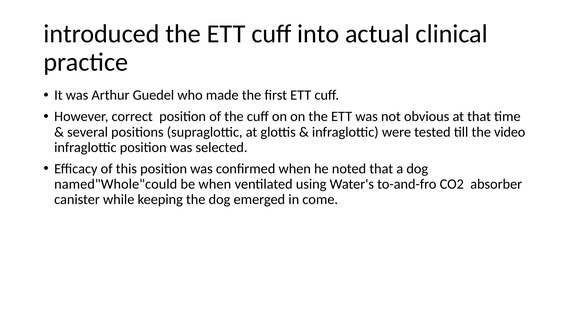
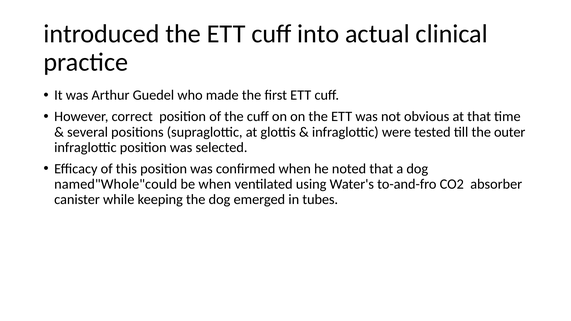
video: video -> outer (510, 132)
come: come -> tubes (320, 200)
